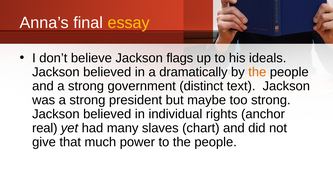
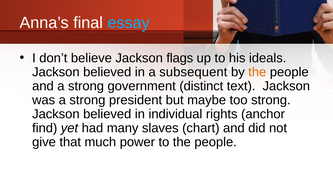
essay colour: yellow -> light blue (129, 23)
dramatically: dramatically -> subsequent (193, 72)
real: real -> find (45, 128)
